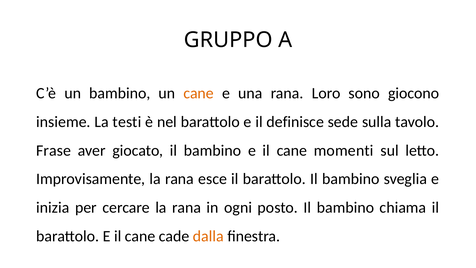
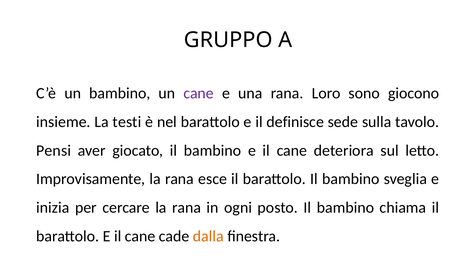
cane colour: orange -> purple (199, 93)
Frase: Frase -> Pensi (54, 150)
momenti: momenti -> deteriora (344, 150)
